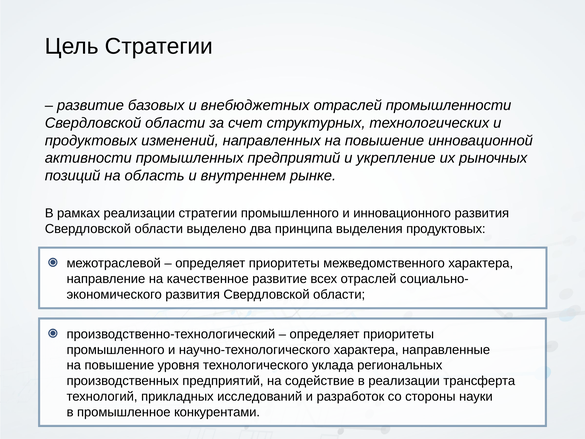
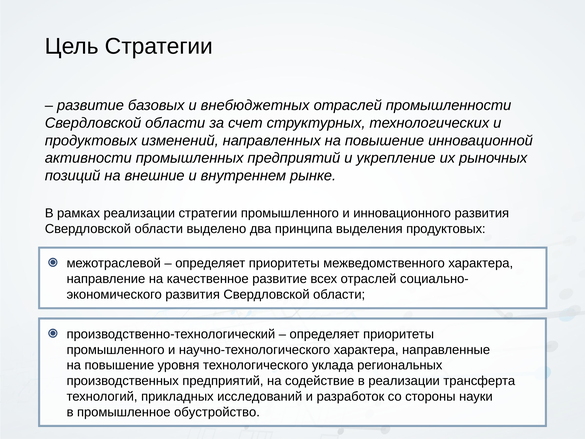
область: область -> внешние (155, 176)
конкурентами: конкурентами -> обустройство (217, 412)
